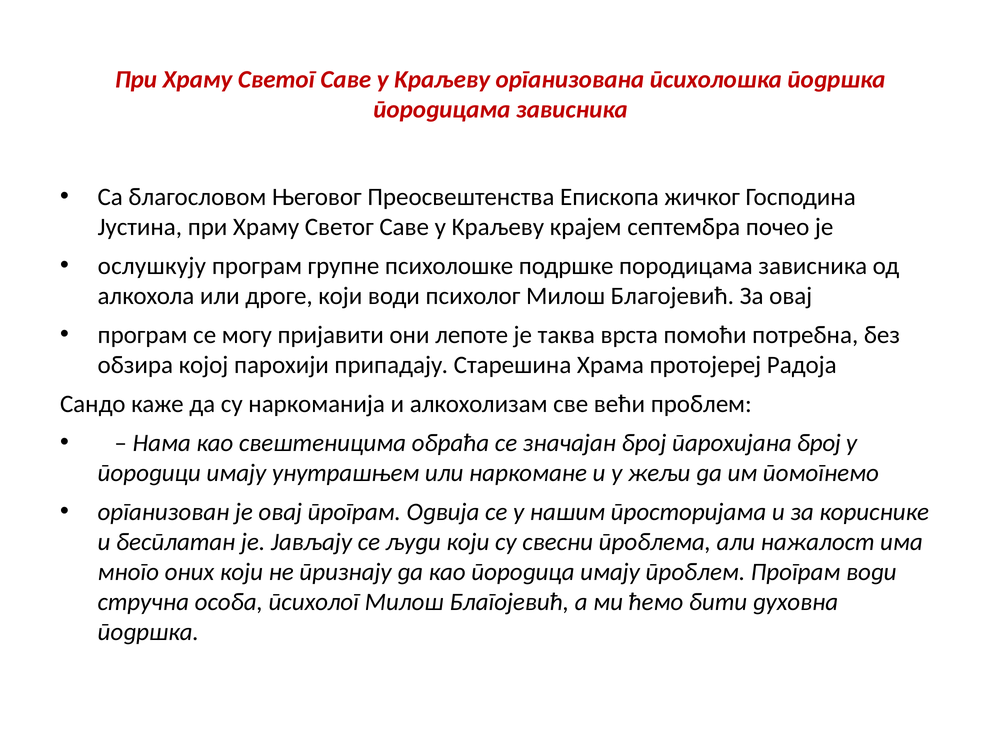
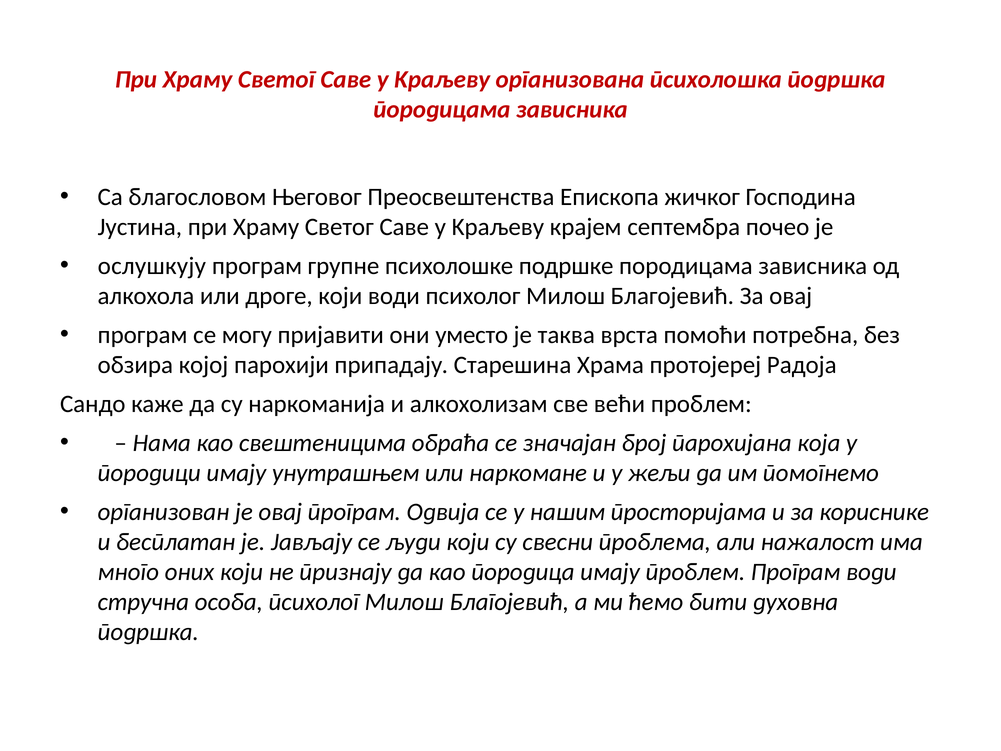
лепоте: лепоте -> уместо (472, 335)
парохијана број: број -> која (819, 443)
